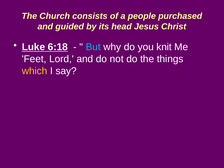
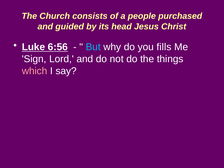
6:18: 6:18 -> 6:56 (58, 47)
knit: knit -> fills (164, 47)
Feet: Feet -> Sign (34, 59)
which colour: yellow -> pink (35, 71)
